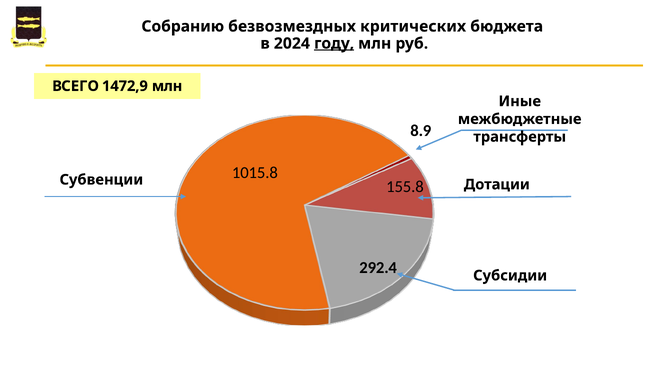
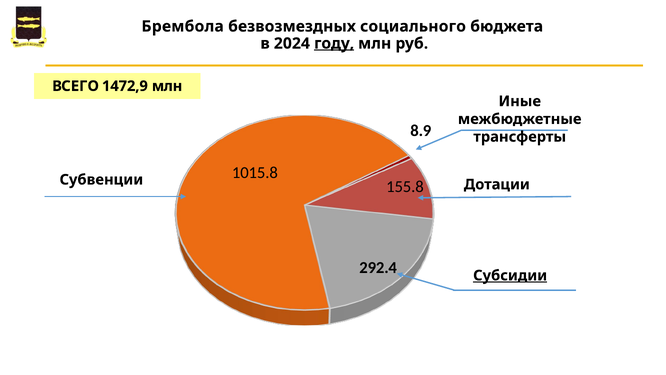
Собранию: Собранию -> Брембола (183, 26)
критических: критических -> социального (413, 26)
Субсидии underline: none -> present (510, 275)
